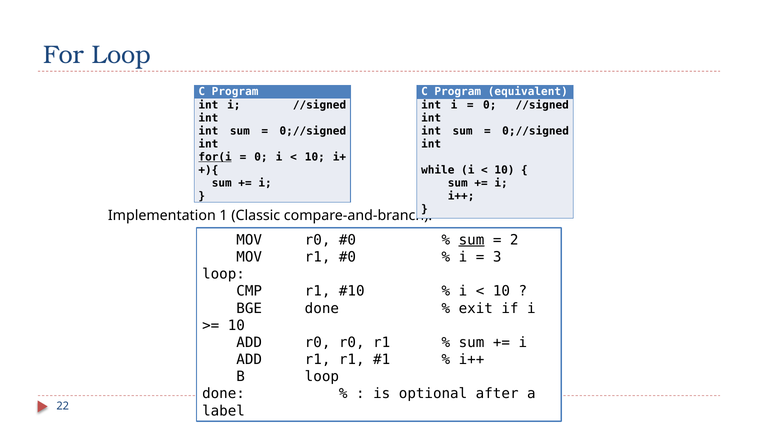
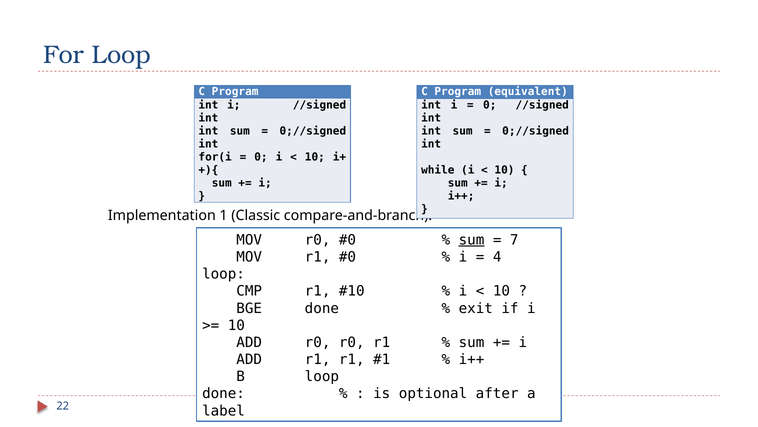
for(i underline: present -> none (215, 157)
2: 2 -> 7 (514, 240)
3: 3 -> 4 (497, 257)
